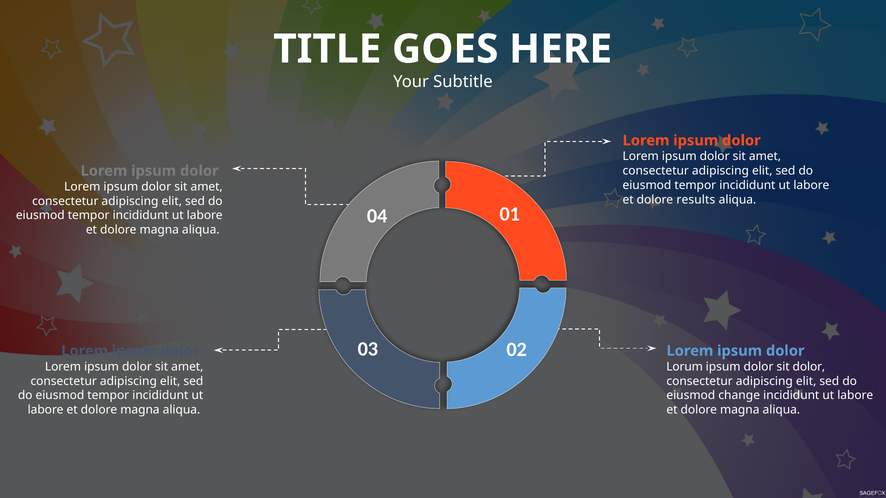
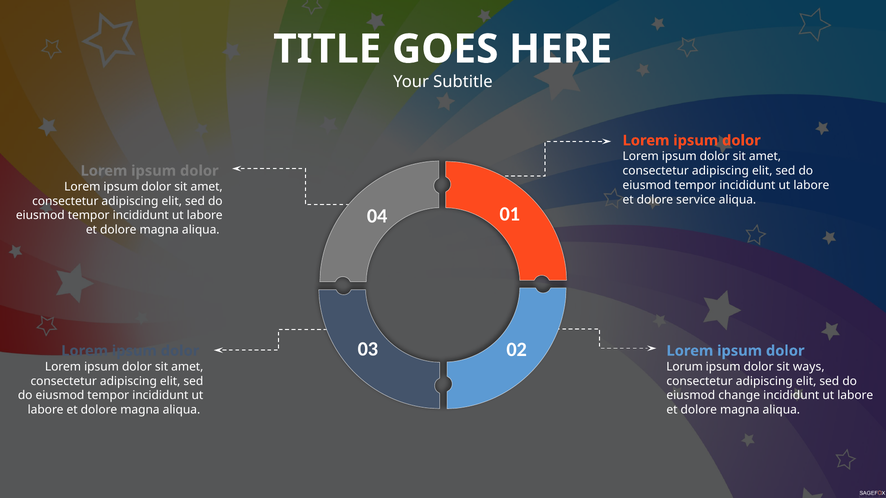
results: results -> service (696, 200)
sit dolor: dolor -> ways (809, 367)
